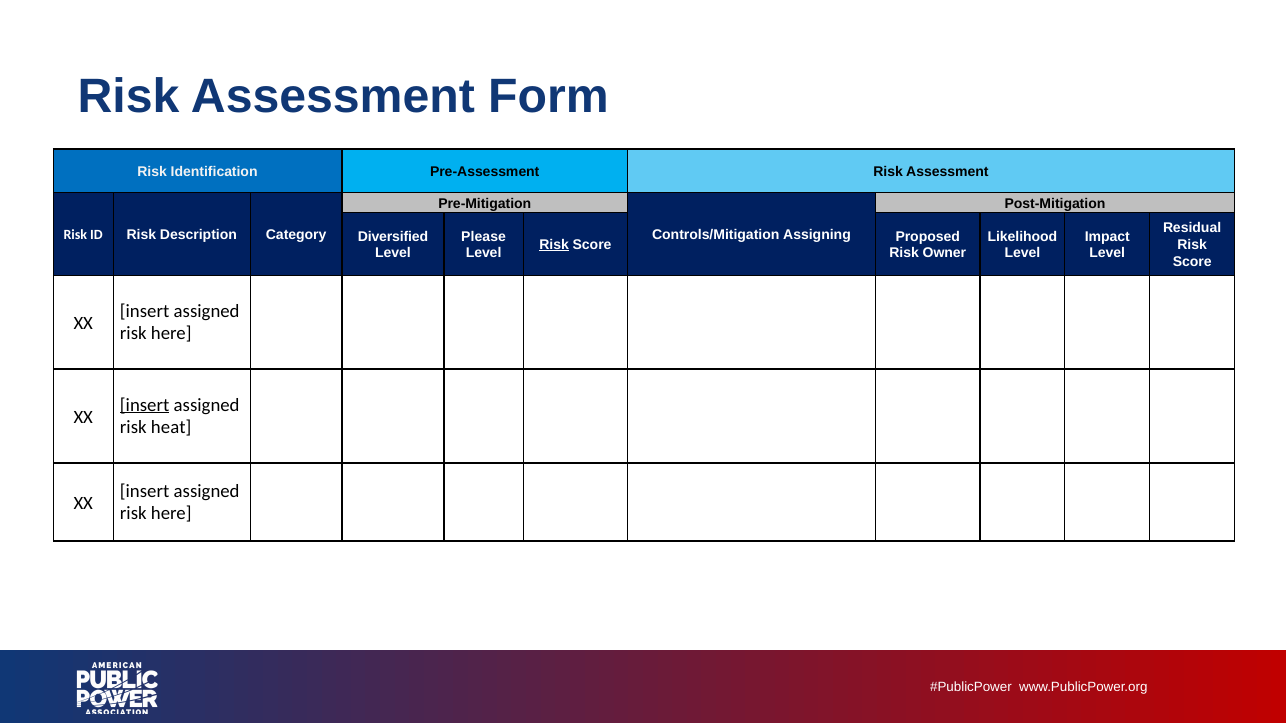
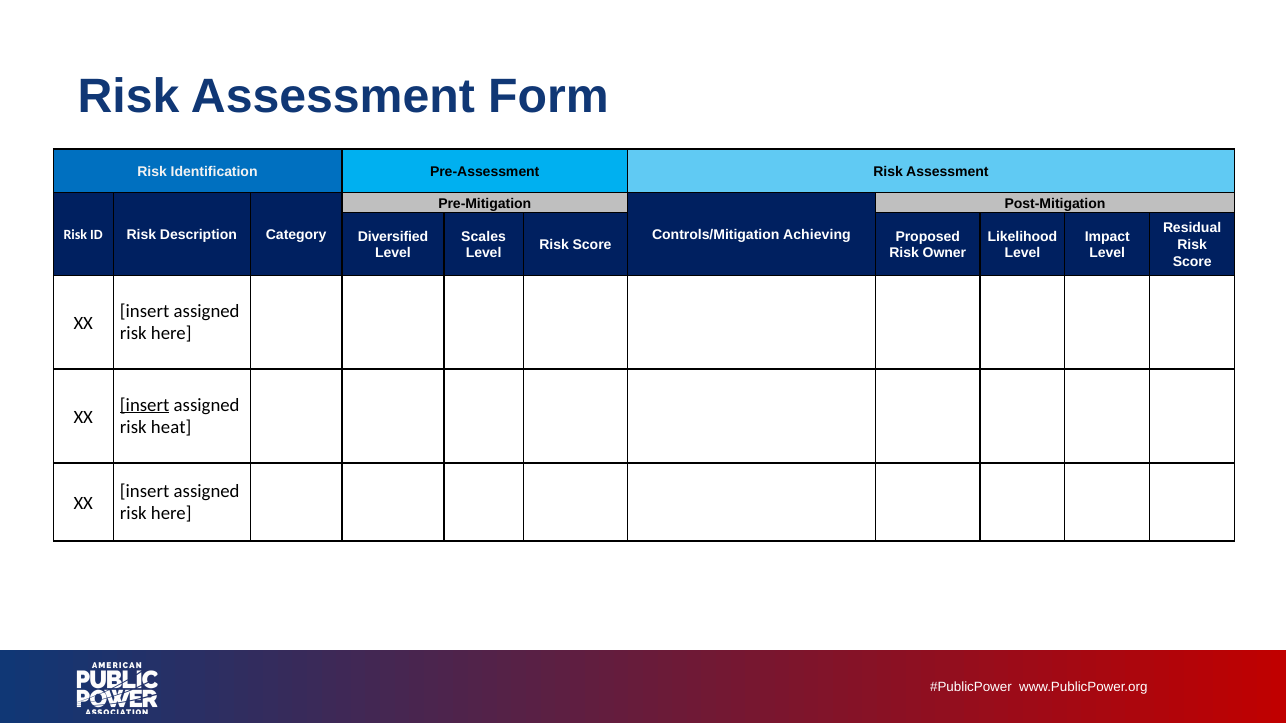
Assigning: Assigning -> Achieving (817, 235)
Please: Please -> Scales (484, 237)
Risk underline: present -> none (554, 245)
